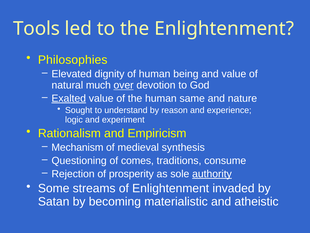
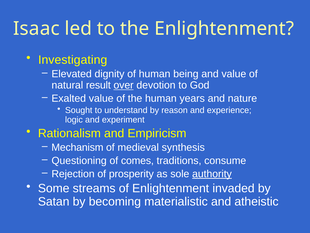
Tools: Tools -> Isaac (36, 28)
Philosophies: Philosophies -> Investigating (73, 60)
much: much -> result (98, 85)
Exalted underline: present -> none (69, 98)
same: same -> years (192, 98)
